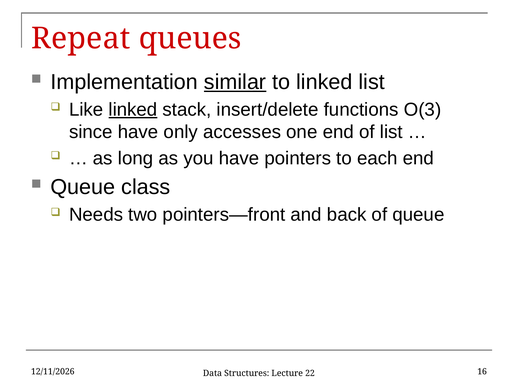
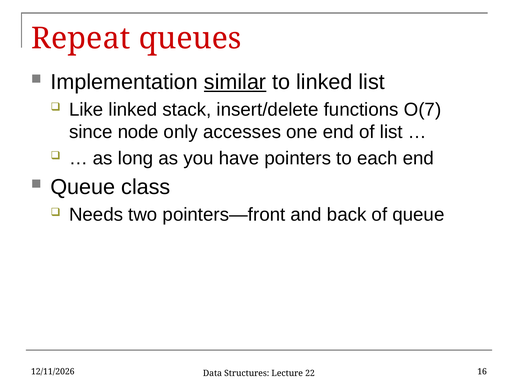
linked underline: present -> none (133, 110)
O(3: O(3 -> O(7 (423, 110)
since have: have -> node (138, 132)
